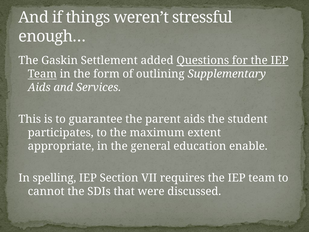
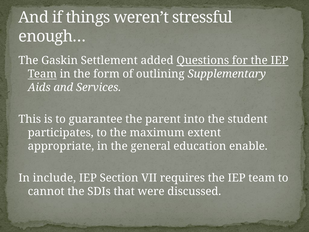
parent aids: aids -> into (194, 119)
spelling: spelling -> include (54, 178)
